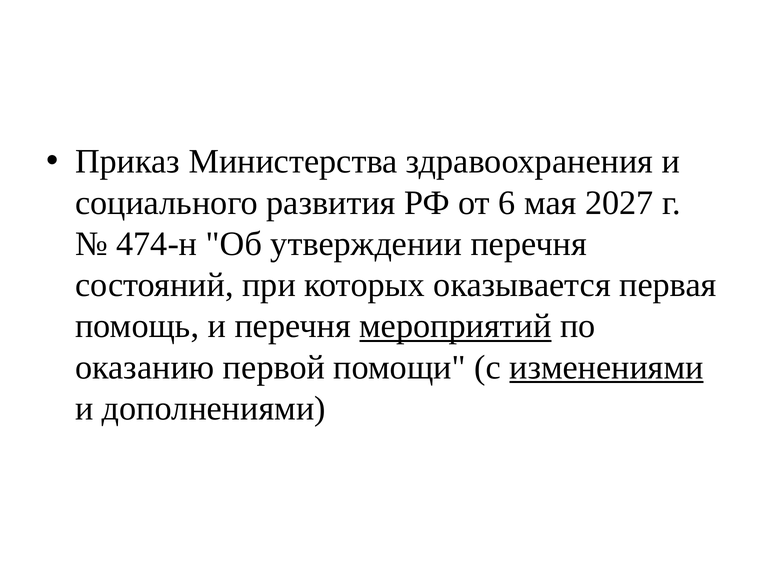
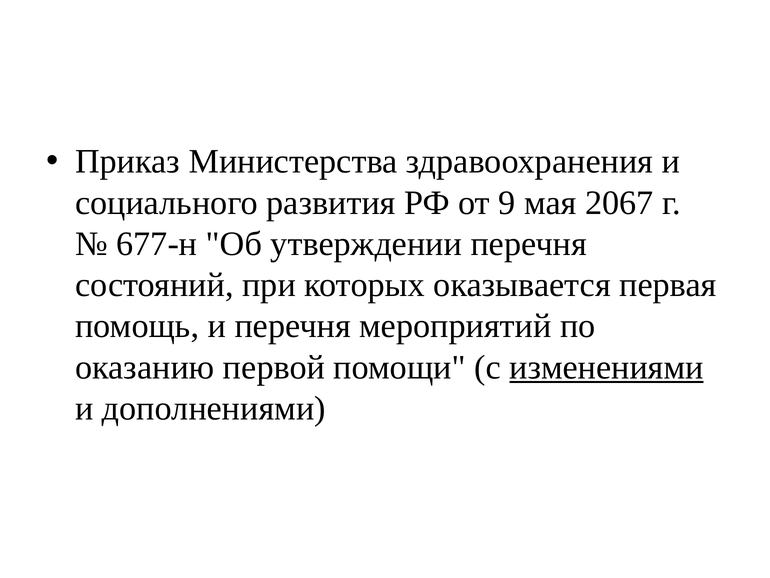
6: 6 -> 9 (507, 203)
2027: 2027 -> 2067 (619, 203)
474-н: 474-н -> 677-н (157, 244)
мероприятий underline: present -> none (455, 326)
